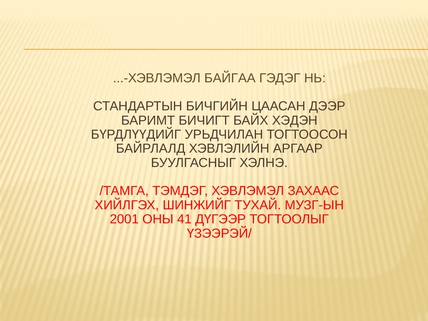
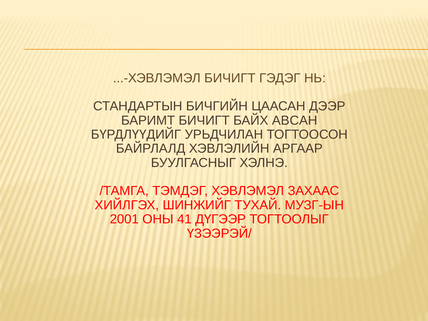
...-ХЭВЛЭМЭЛ БАЙГАА: БАЙГАА -> БИЧИГТ (230, 78)
ХЭДЭН: ХЭДЭН -> АВСАН (295, 120)
